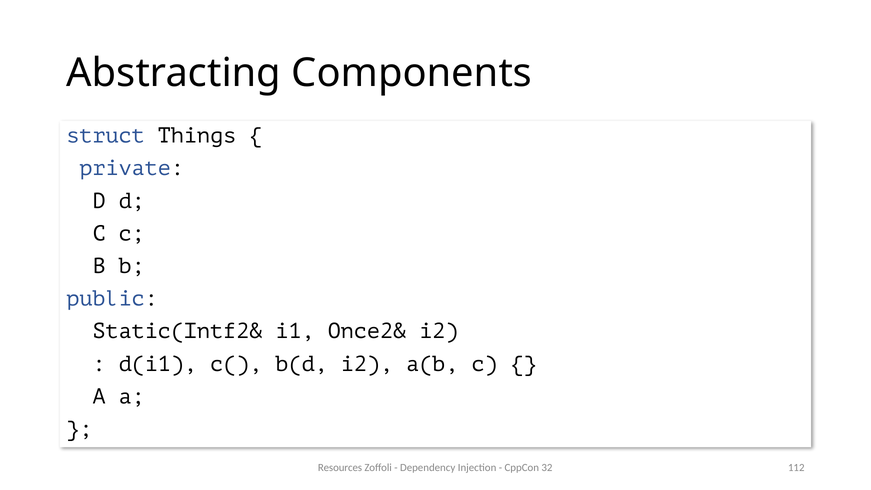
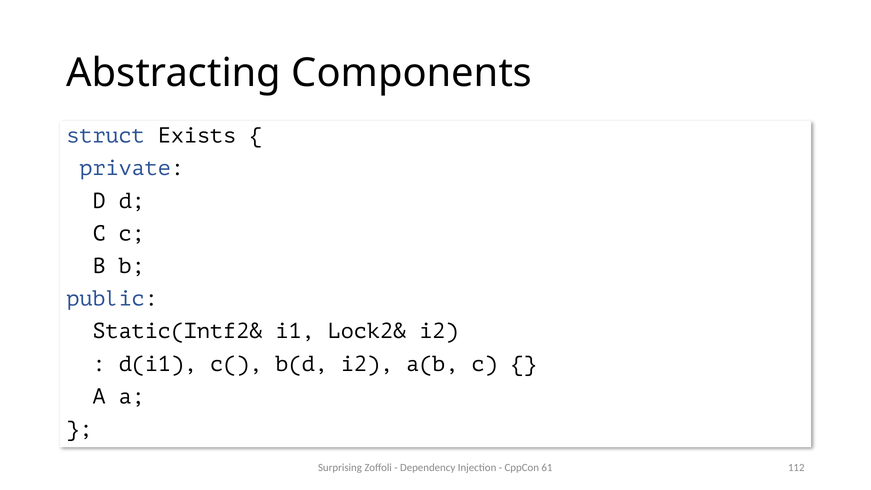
Things: Things -> Exists (197, 136)
Once2&: Once2& -> Lock2& (367, 331)
Resources: Resources -> Surprising (340, 468)
32: 32 -> 61 (547, 468)
